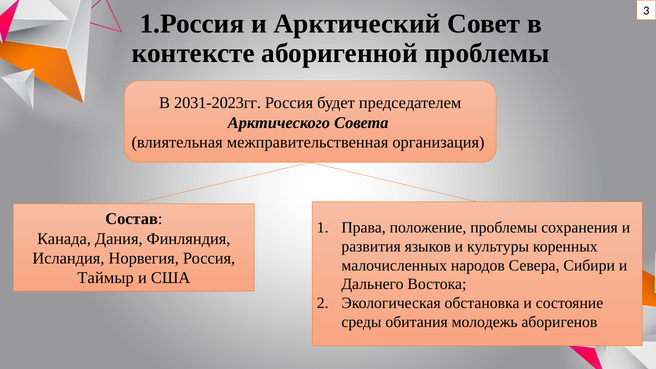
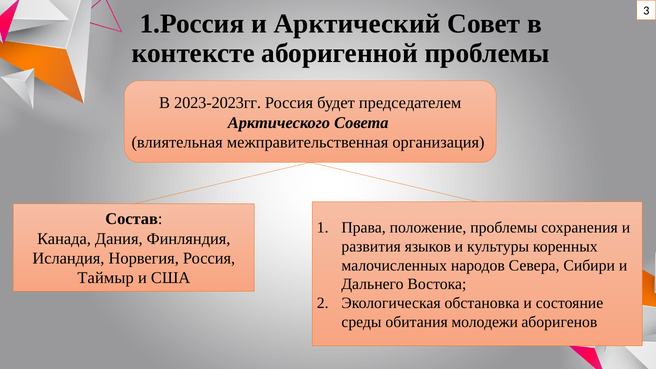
2031-2023гг: 2031-2023гг -> 2023-2023гг (218, 103)
молодежь: молодежь -> молодежи (485, 322)
